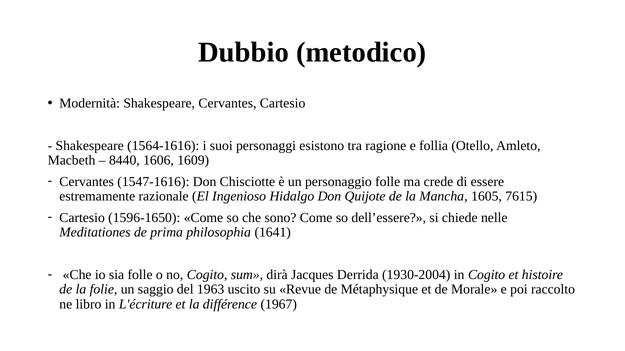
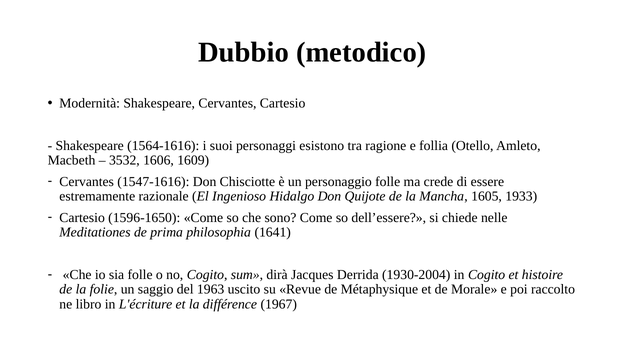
8440: 8440 -> 3532 (124, 161)
7615: 7615 -> 1933 (521, 197)
